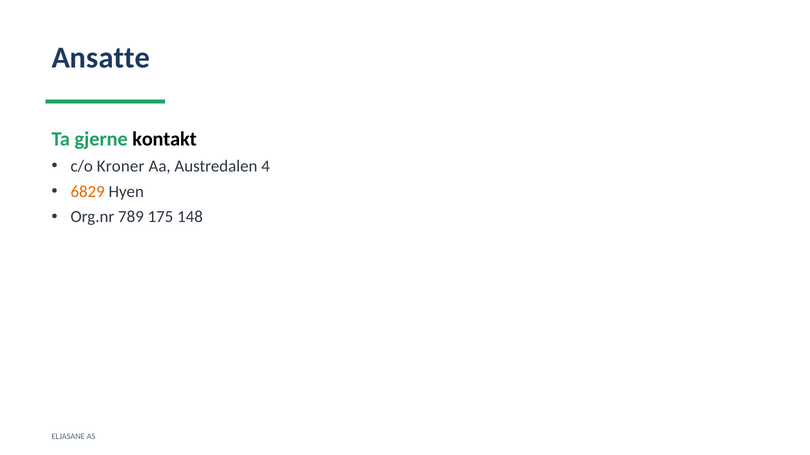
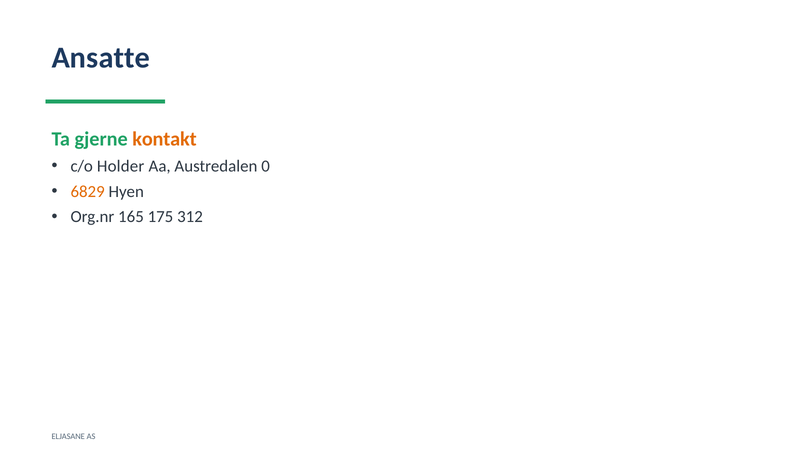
kontakt colour: black -> orange (164, 139)
Kroner: Kroner -> Holder (121, 167)
4: 4 -> 0 (266, 167)
789: 789 -> 165 (131, 217)
148: 148 -> 312 (190, 217)
